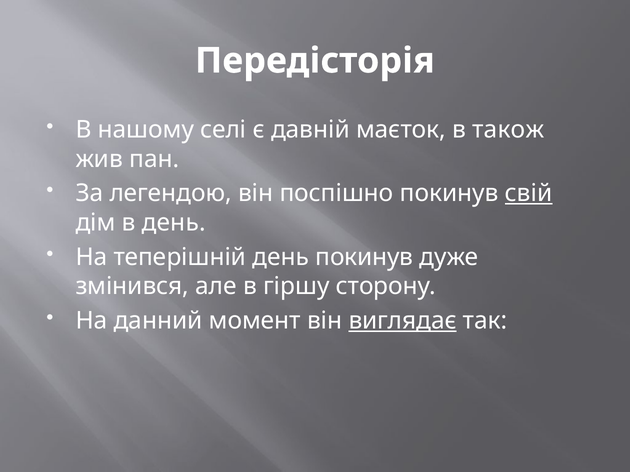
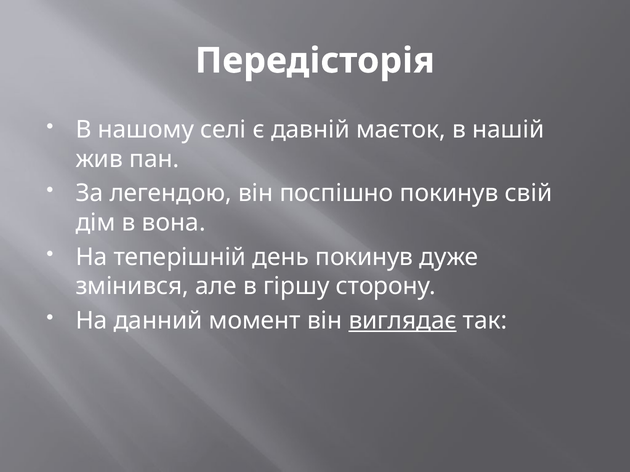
також: також -> нашій (508, 130)
свій underline: present -> none (529, 194)
в день: день -> вона (174, 223)
